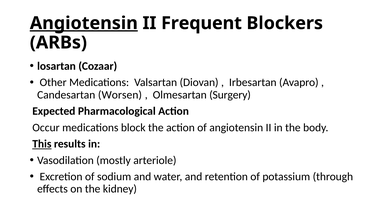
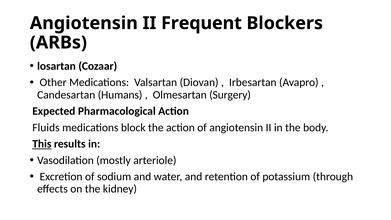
Angiotensin underline: present -> none (84, 23)
Worsen: Worsen -> Humans (120, 95)
Occur: Occur -> Fluids (46, 127)
